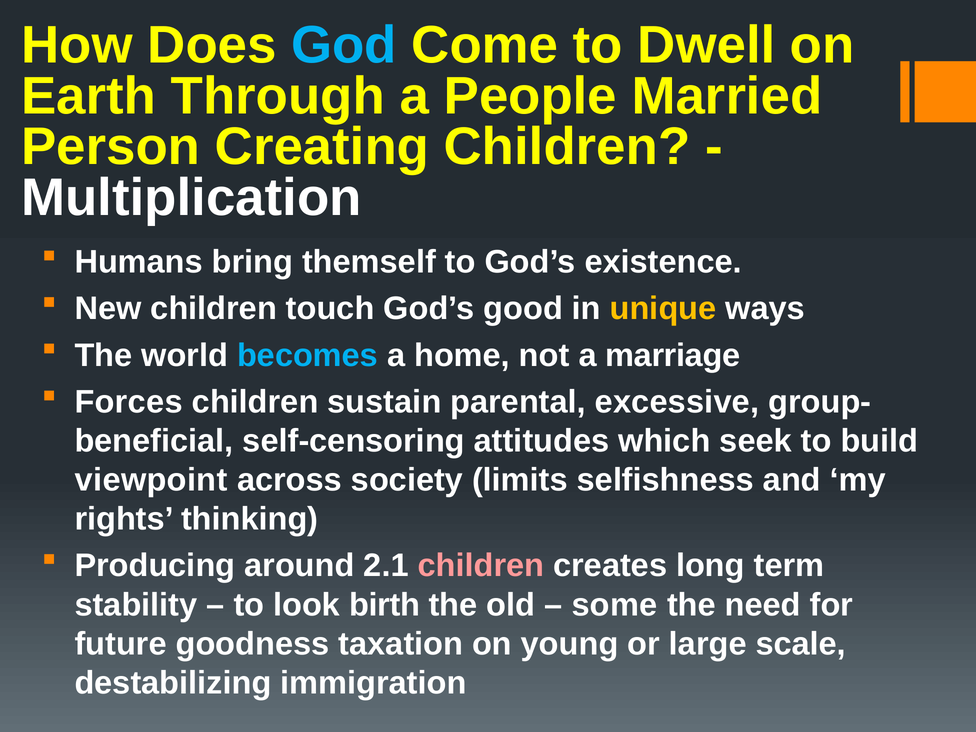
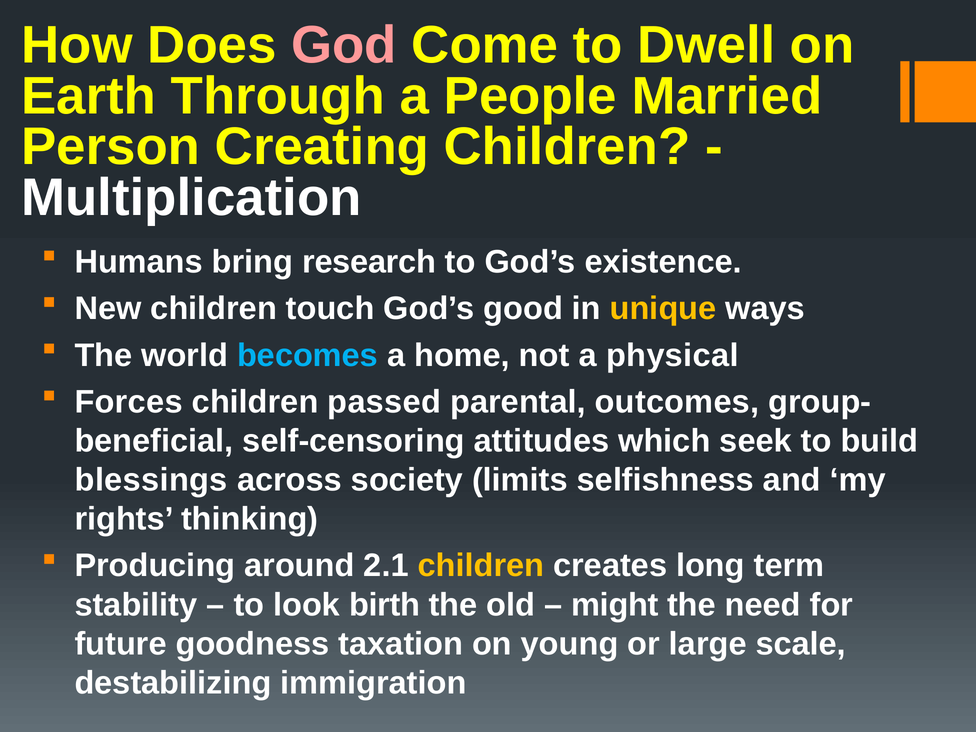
God colour: light blue -> pink (344, 45)
themself: themself -> research (369, 262)
marriage: marriage -> physical (672, 355)
sustain: sustain -> passed (384, 402)
excessive: excessive -> outcomes (677, 402)
viewpoint: viewpoint -> blessings (151, 480)
children colour: pink -> yellow (481, 566)
some: some -> might (615, 605)
